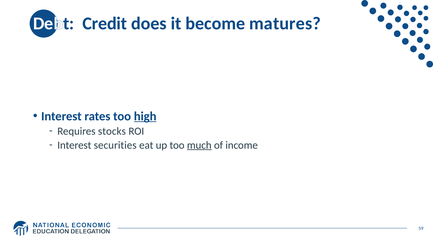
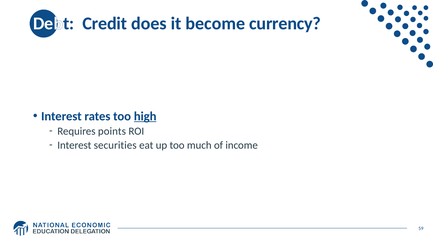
matures: matures -> currency (285, 23)
stocks: stocks -> points (112, 131)
much underline: present -> none (199, 145)
